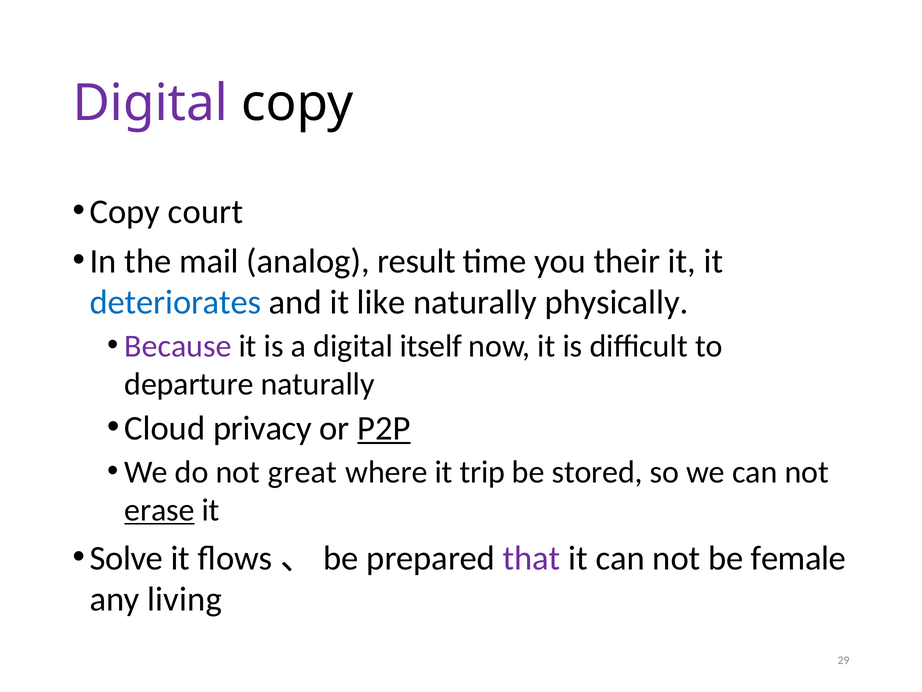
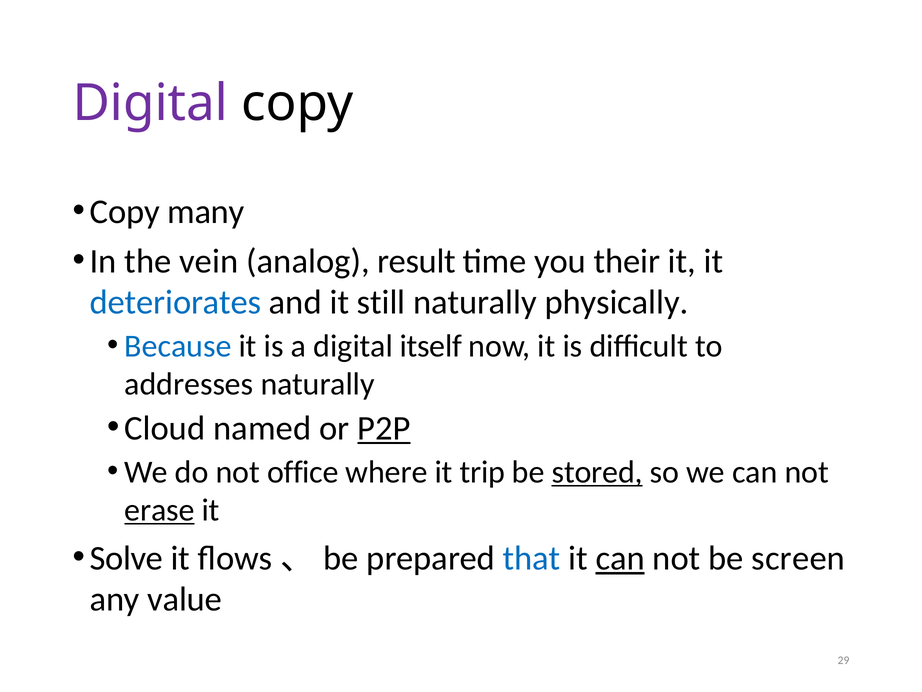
court: court -> many (206, 211)
mail: mail -> vein (209, 261)
like: like -> still (381, 302)
Because colour: purple -> blue (178, 346)
departure: departure -> addresses (189, 384)
privacy: privacy -> named (262, 428)
great: great -> office (303, 472)
stored underline: none -> present (597, 472)
that colour: purple -> blue (532, 558)
can underline: none -> present (620, 558)
female: female -> screen (798, 558)
living: living -> value (185, 599)
